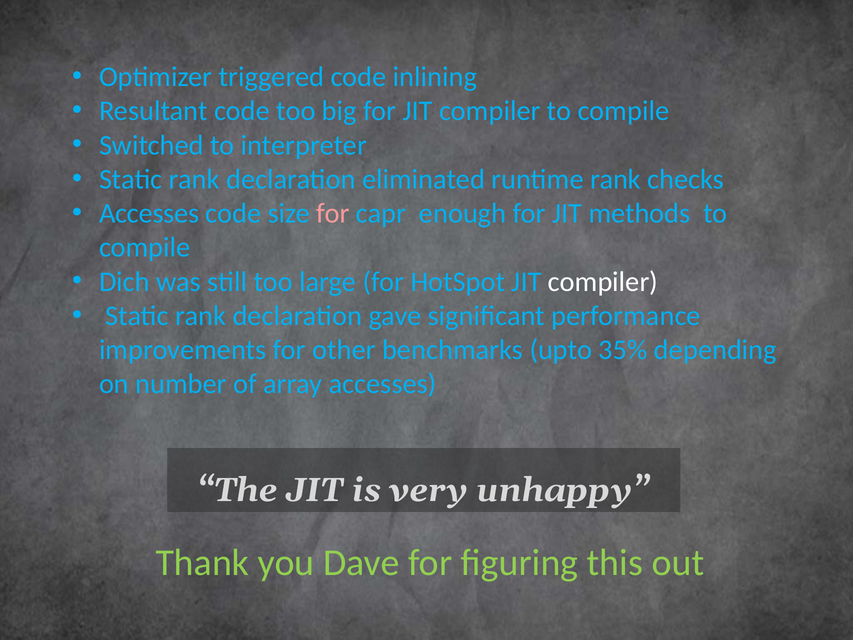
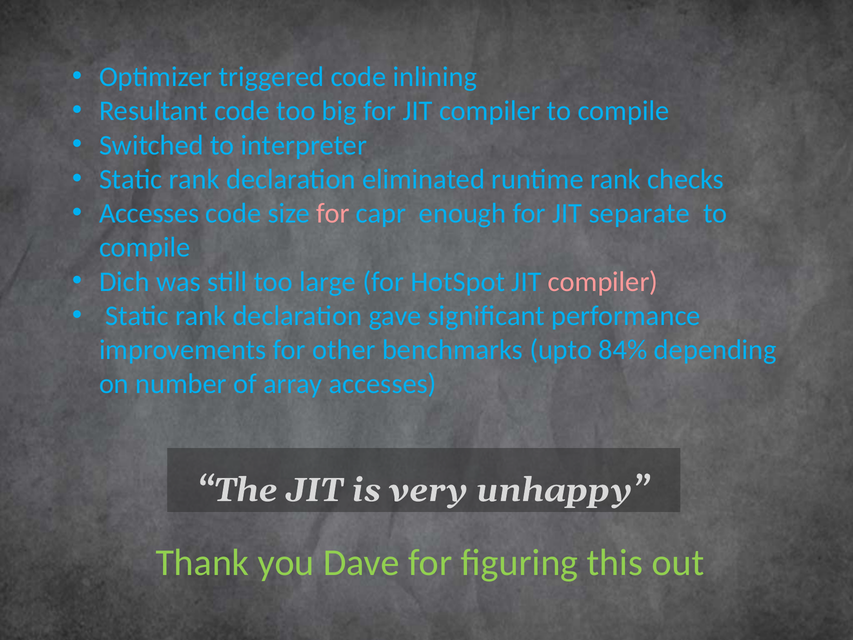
methods: methods -> separate (639, 213)
compiler colour: white -> pink (603, 282)
35%: 35% -> 84% (623, 350)
